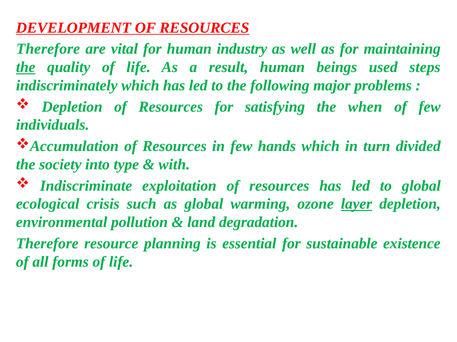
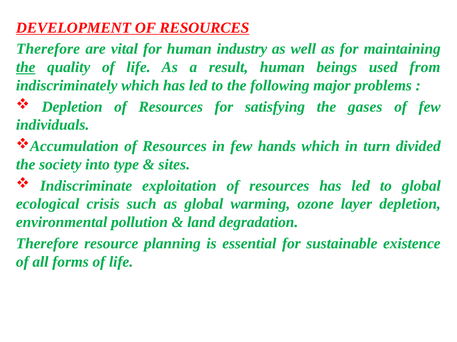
steps: steps -> from (425, 67)
when: when -> gases (365, 107)
with: with -> sites (174, 165)
layer underline: present -> none (357, 204)
